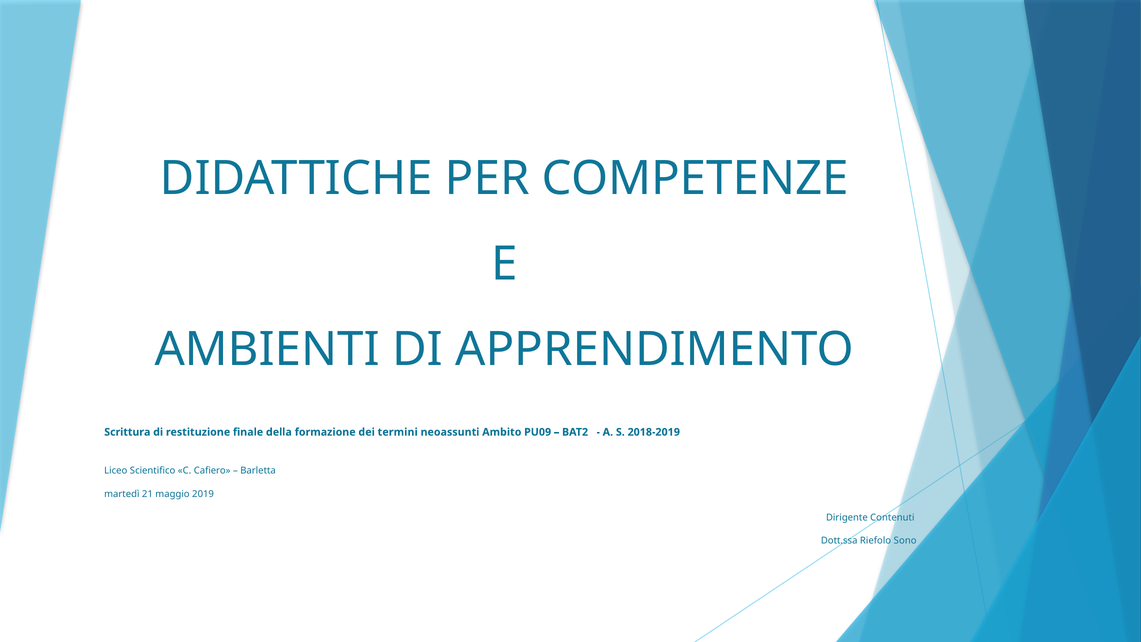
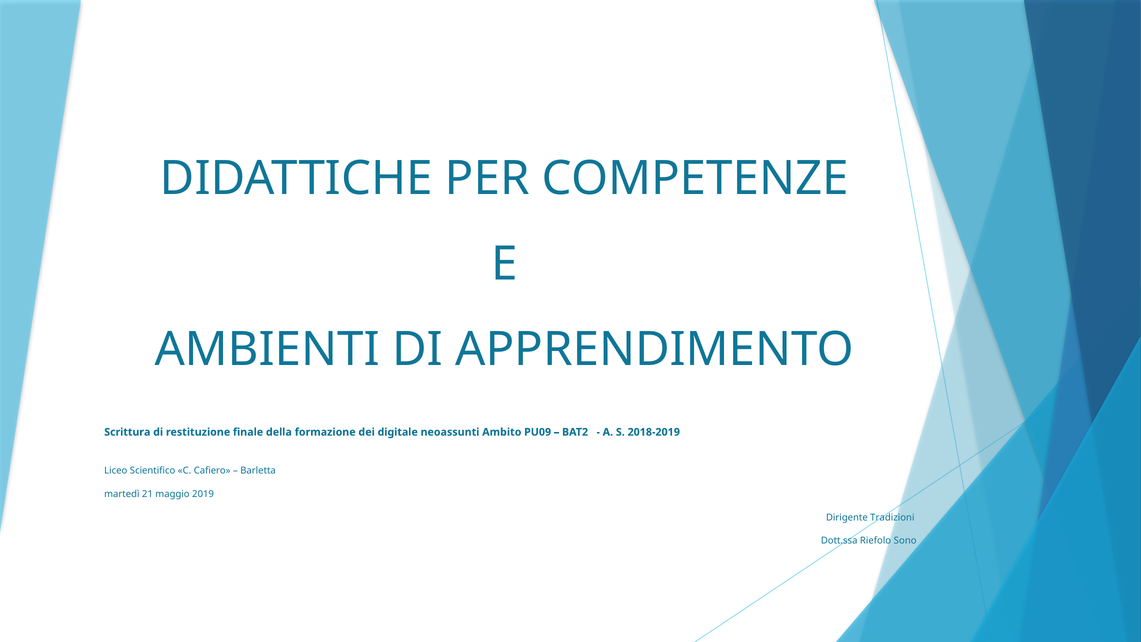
termini: termini -> digitale (398, 432)
Contenuti: Contenuti -> Tradizioni (892, 517)
